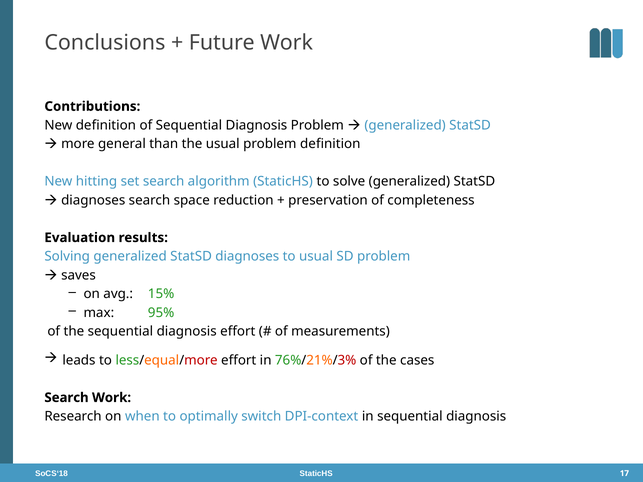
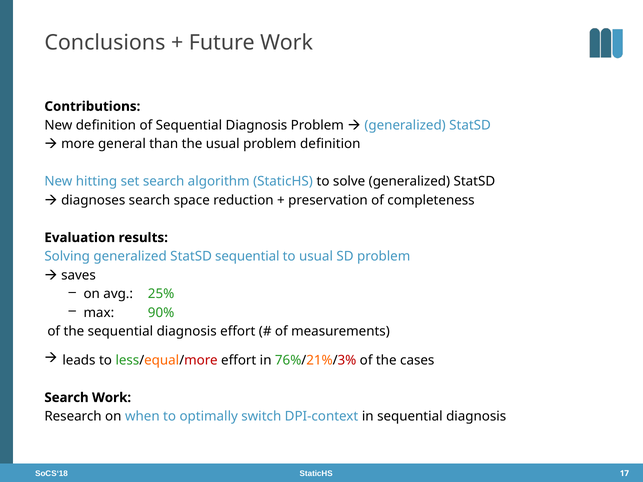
StatSD diagnoses: diagnoses -> sequential (247, 257)
15%: 15% -> 25% (161, 294)
95%: 95% -> 90% (161, 313)
